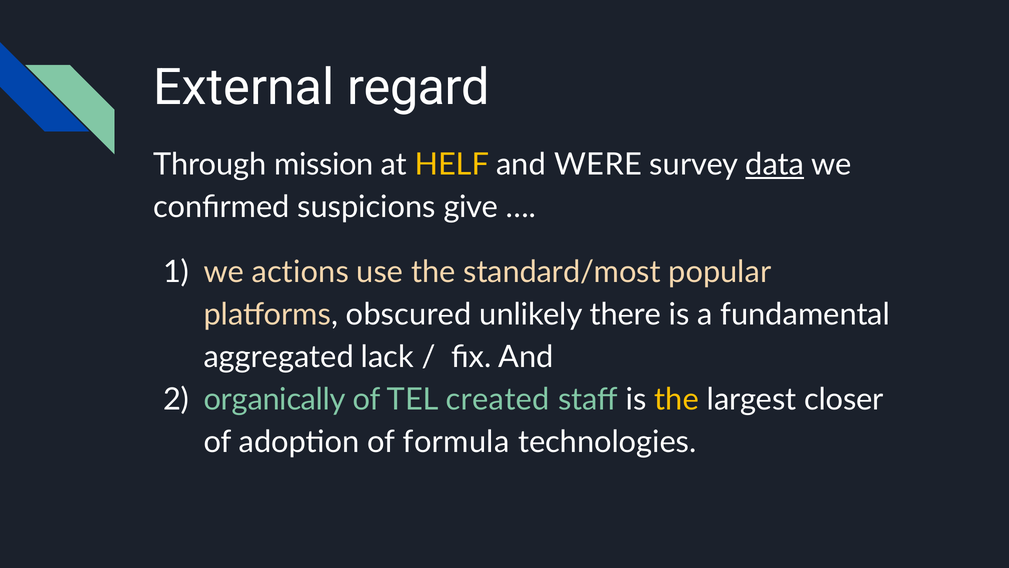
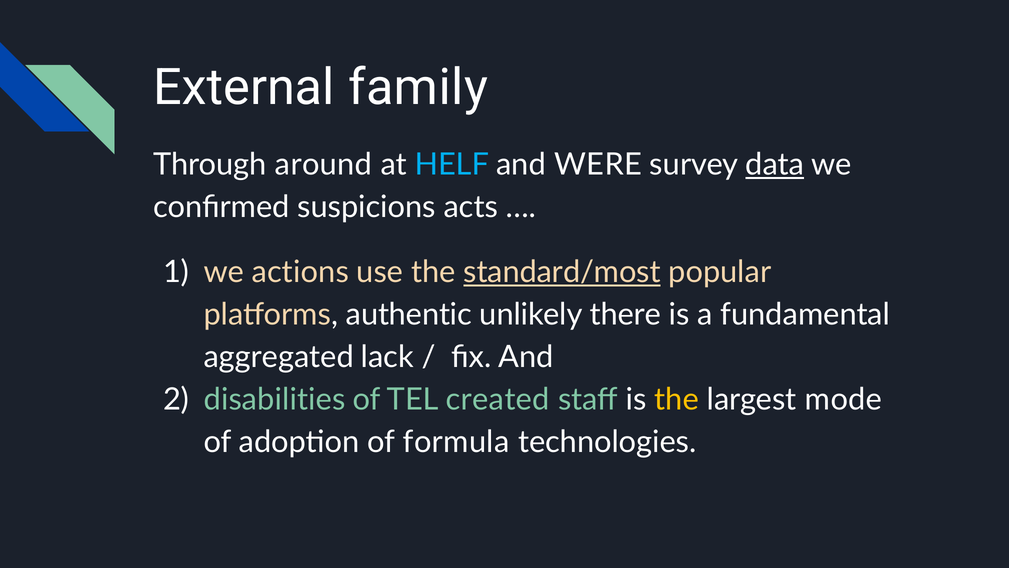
regard: regard -> family (418, 87)
mission: mission -> around (324, 164)
HELF colour: yellow -> light blue (452, 164)
give: give -> acts (471, 207)
standard/most underline: none -> present (562, 272)
obscured: obscured -> authentic (409, 314)
organically: organically -> disabilities (275, 399)
closer: closer -> mode (844, 399)
